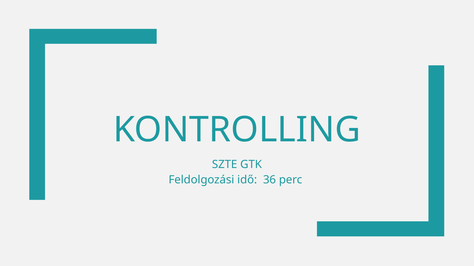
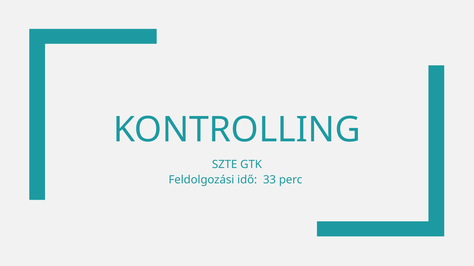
36: 36 -> 33 (270, 180)
